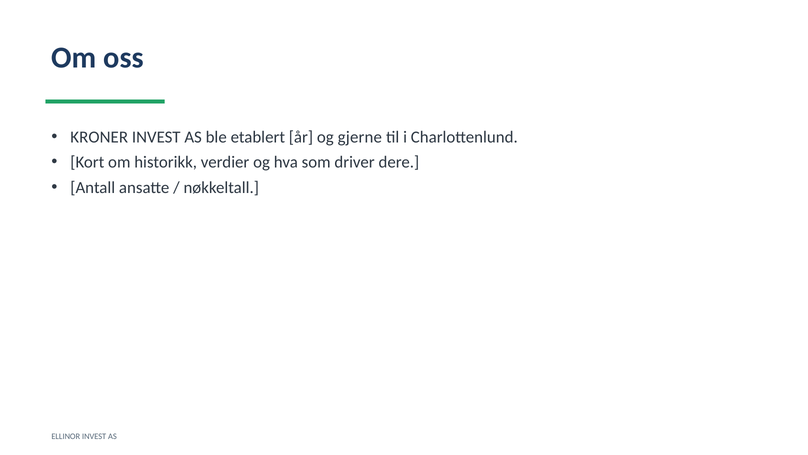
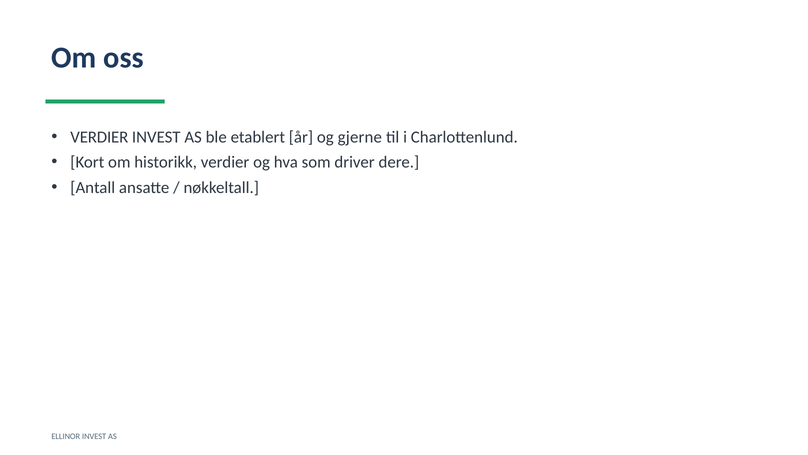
KRONER: KRONER -> VERDIER (99, 137)
